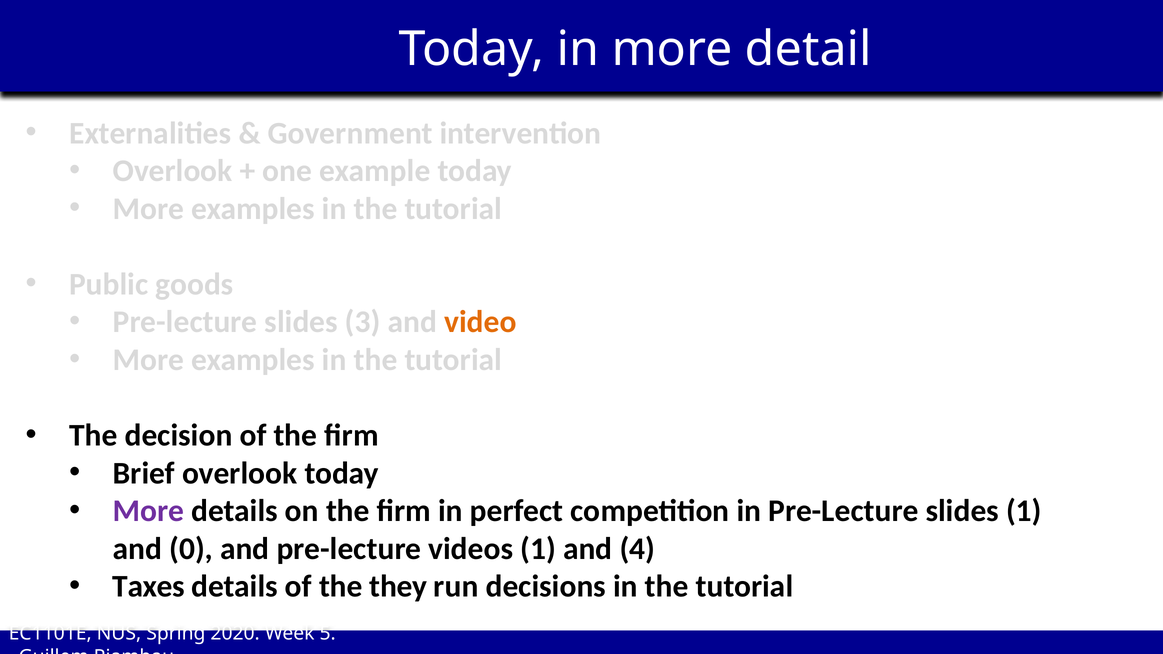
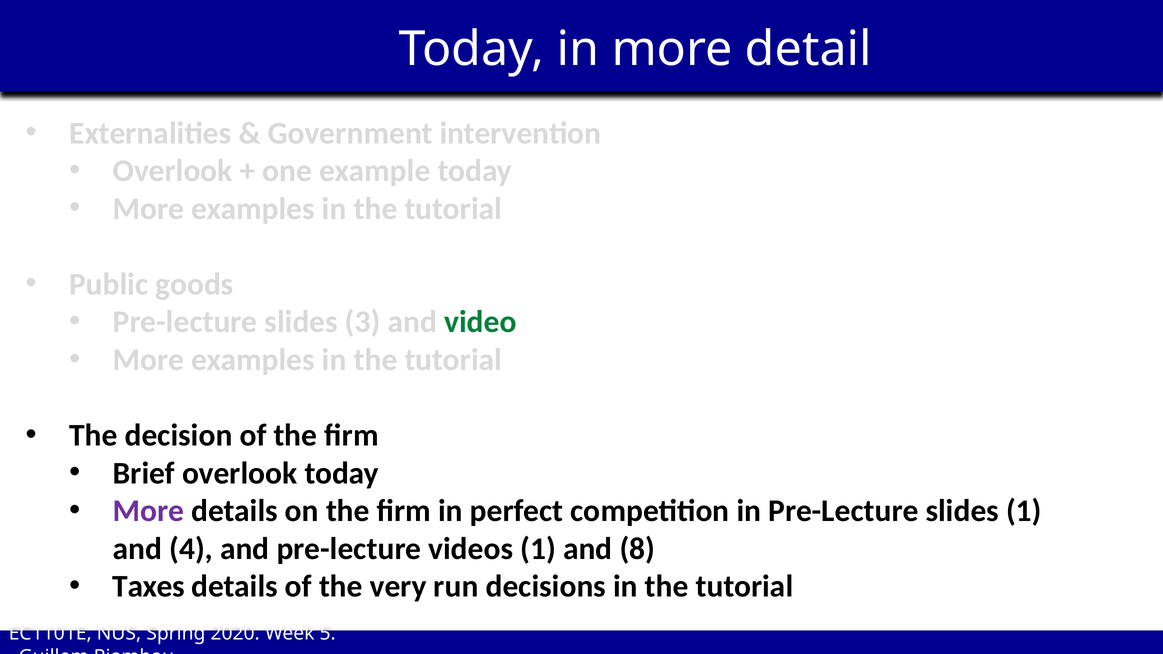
video colour: orange -> green (480, 322)
0: 0 -> 4 (191, 549)
4: 4 -> 8 (637, 549)
they: they -> very (398, 587)
